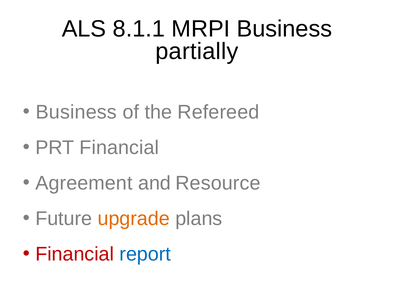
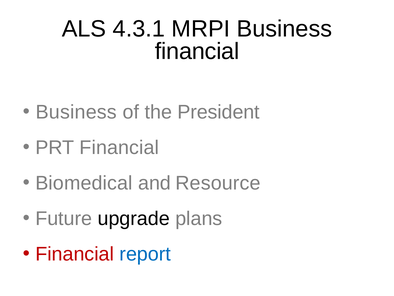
8.1.1: 8.1.1 -> 4.3.1 (139, 29)
partially: partially -> financial (197, 51)
Refereed: Refereed -> President (219, 112)
Agreement: Agreement -> Biomedical (84, 183)
upgrade colour: orange -> black (134, 218)
